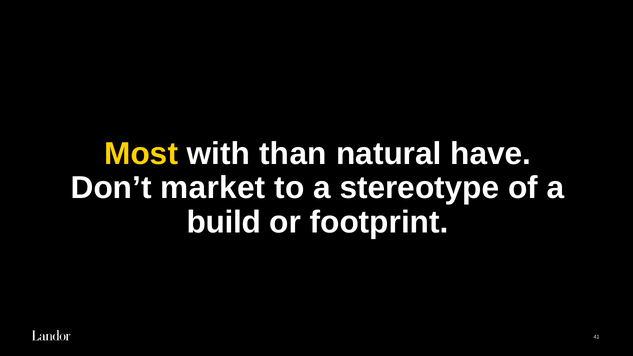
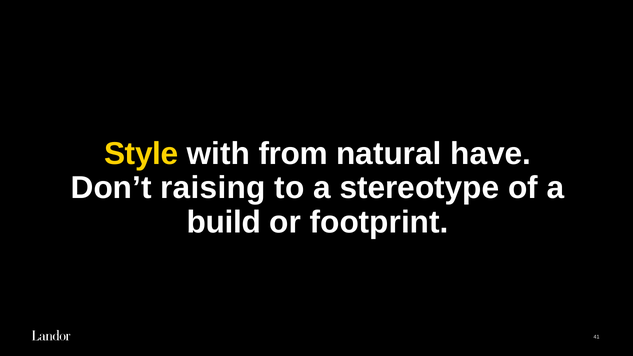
Most: Most -> Style (141, 154)
than: than -> from (293, 154)
market: market -> raising (213, 188)
